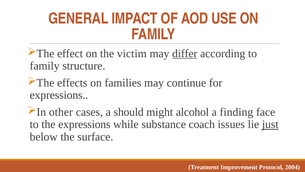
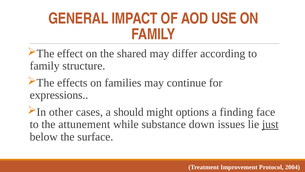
victim: victim -> shared (132, 53)
differ underline: present -> none (185, 53)
alcohol: alcohol -> options (192, 112)
the expressions: expressions -> attunement (84, 124)
coach: coach -> down (202, 124)
